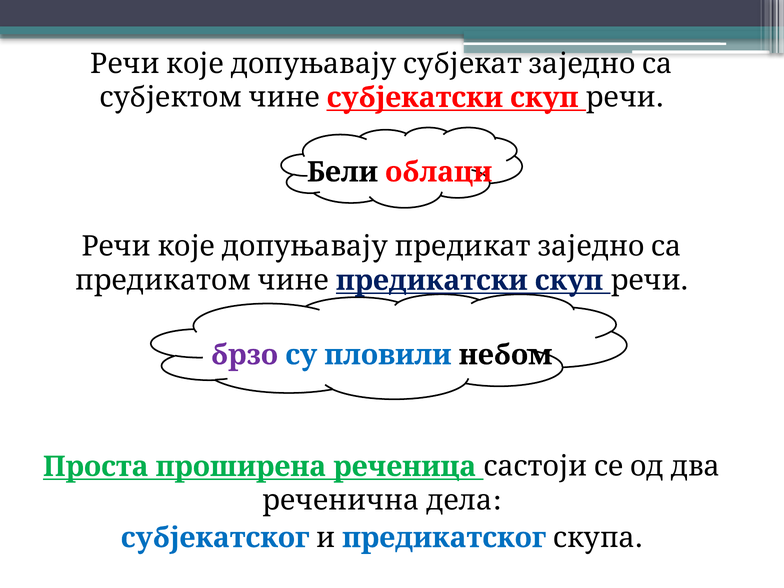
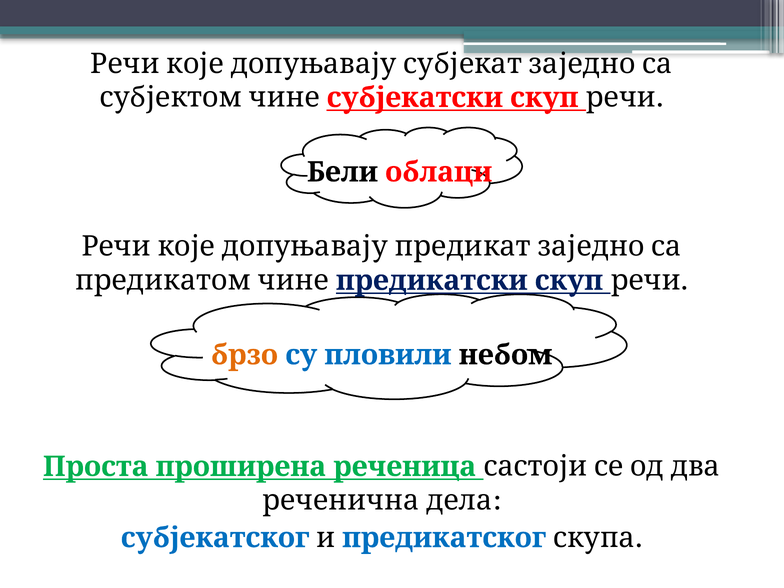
брзо colour: purple -> orange (245, 355)
